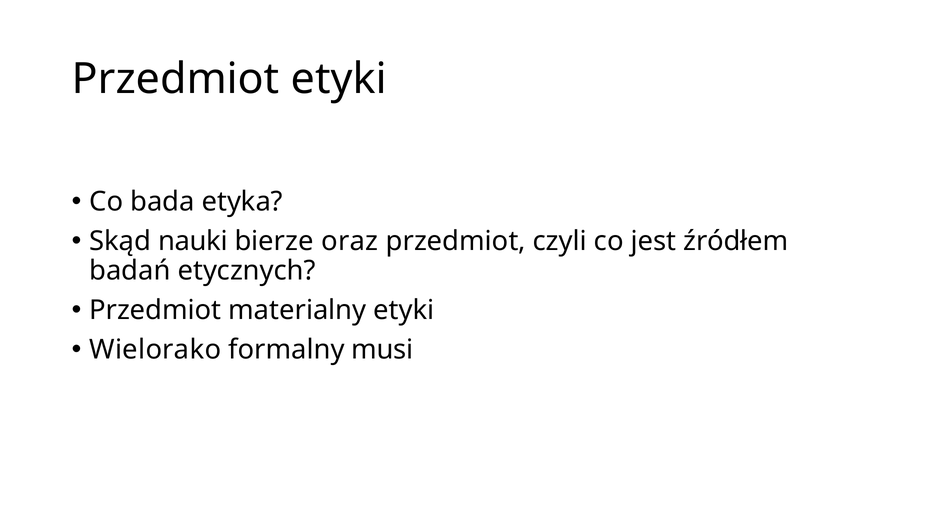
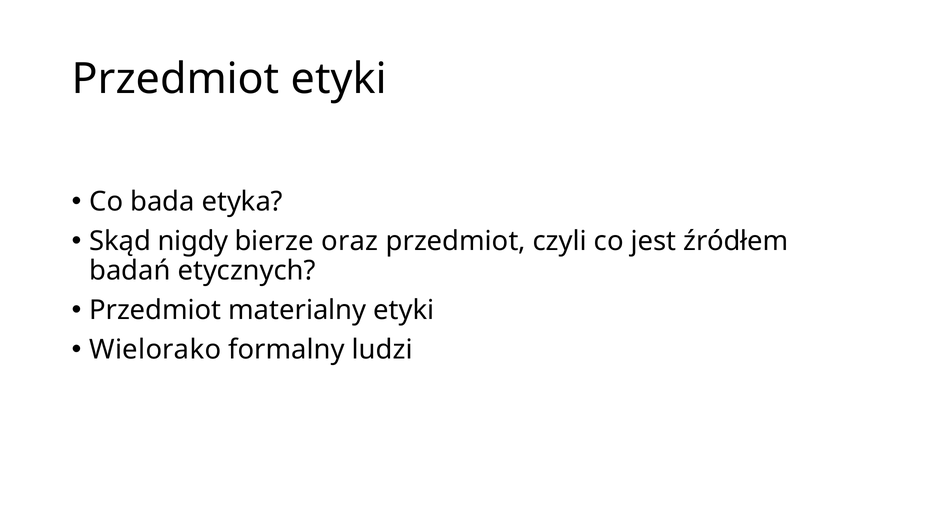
nauki: nauki -> nigdy (193, 241)
musi: musi -> ludzi (382, 350)
